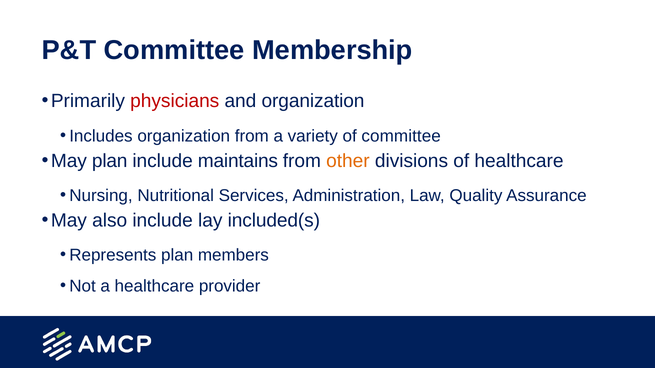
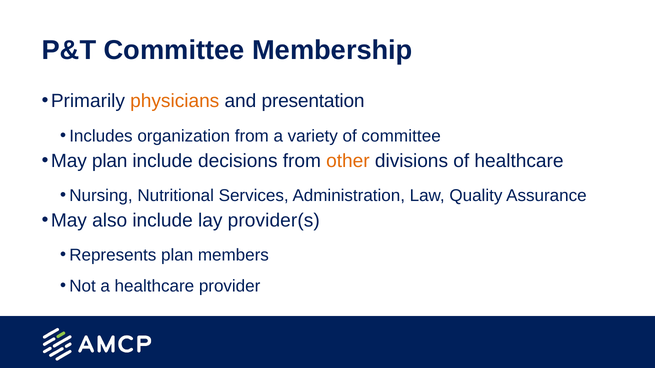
physicians colour: red -> orange (175, 101)
and organization: organization -> presentation (313, 101)
maintains: maintains -> decisions (238, 161)
included(s: included(s -> provider(s (274, 221)
